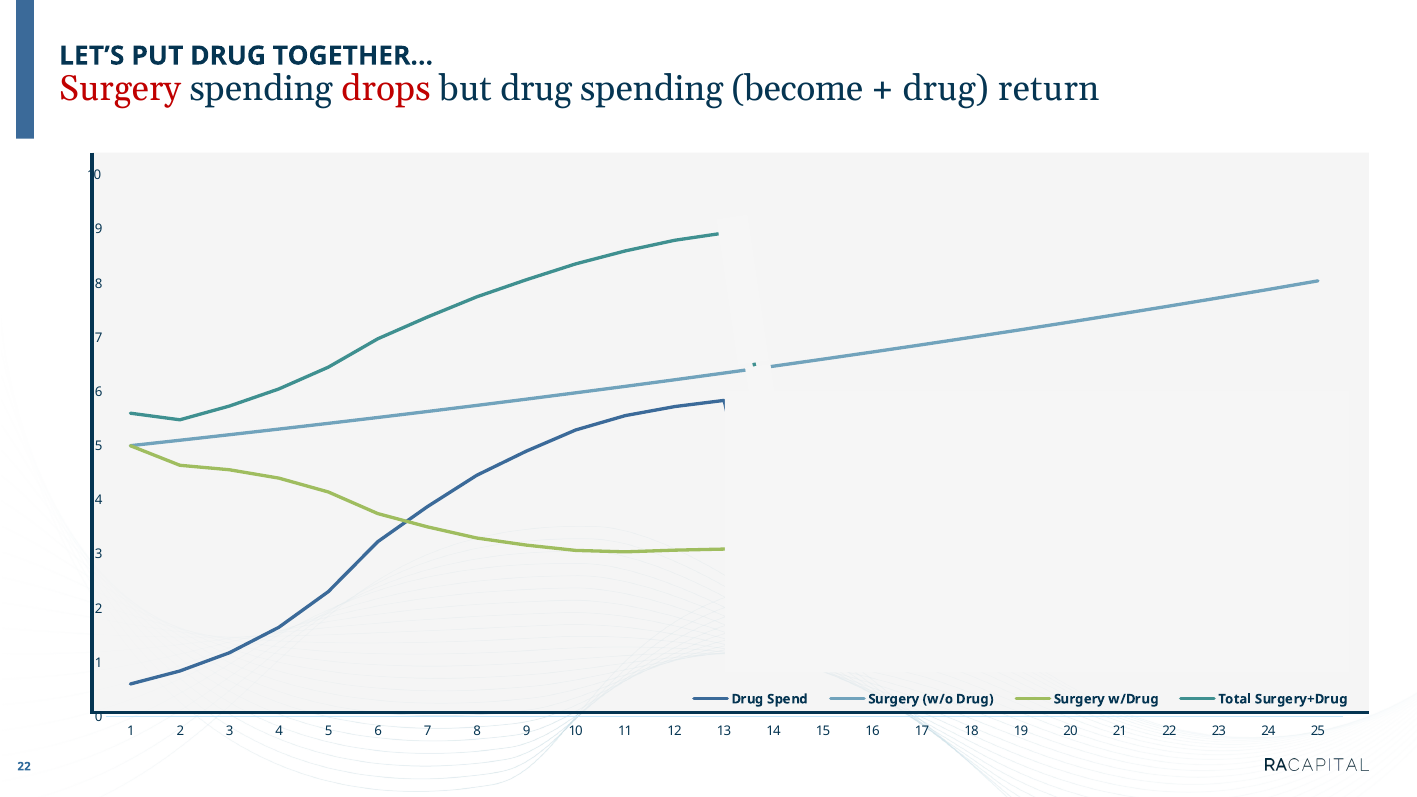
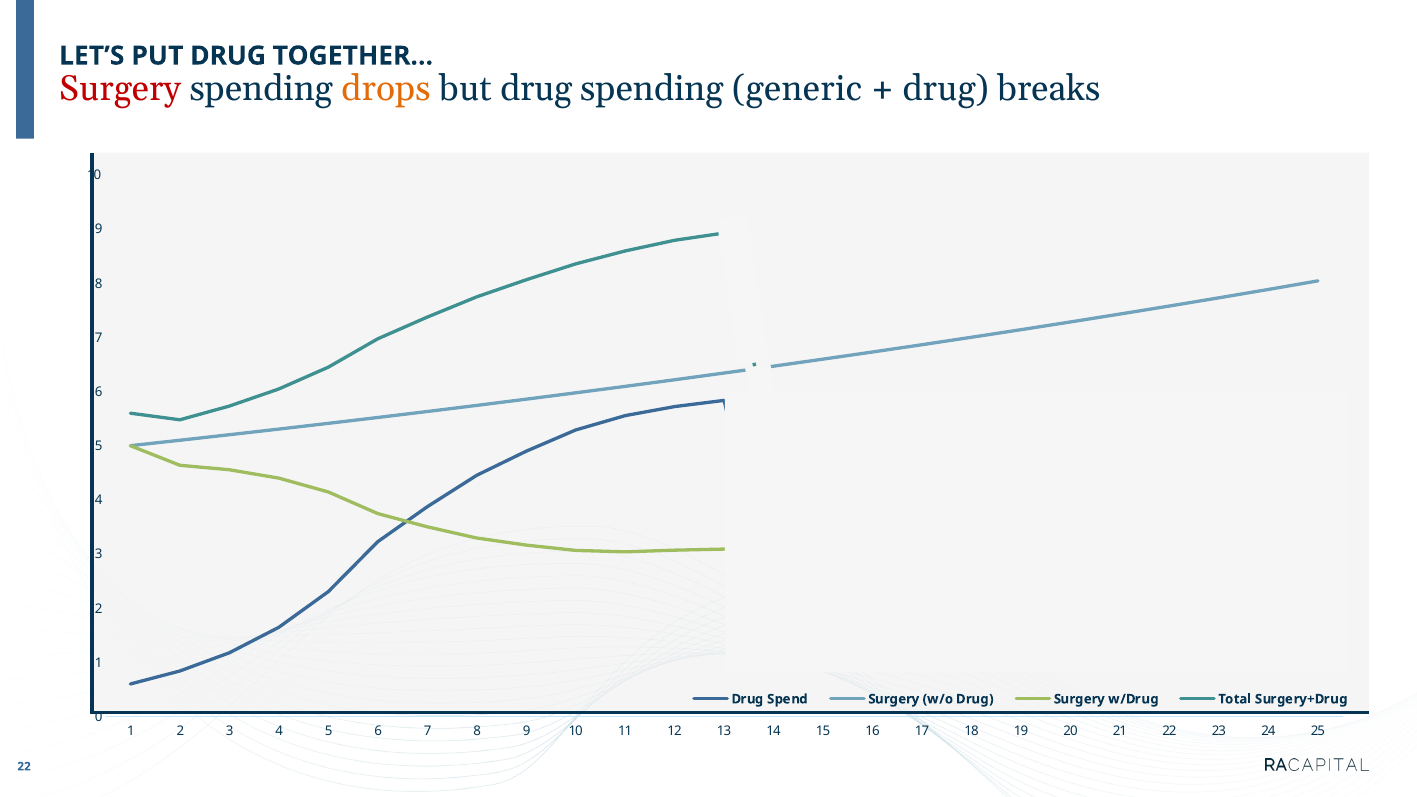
drops colour: red -> orange (386, 89)
become: become -> generic (797, 89)
return: return -> breaks (1049, 89)
